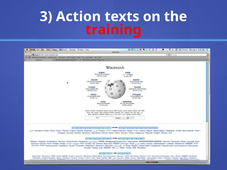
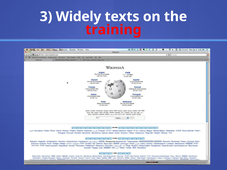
Action: Action -> Widely (79, 17)
